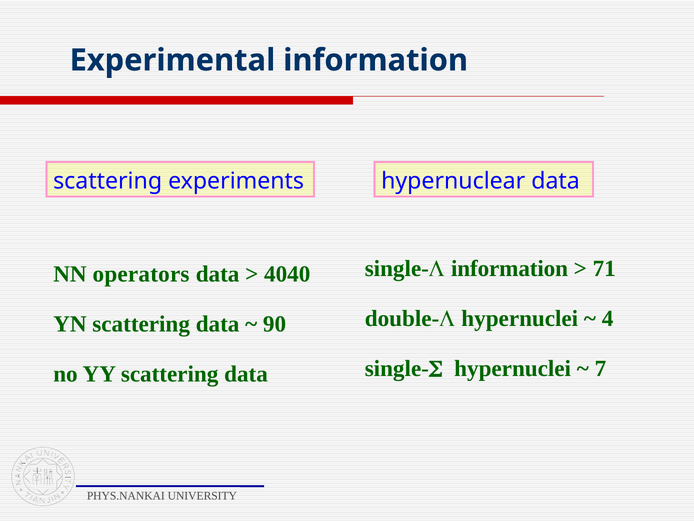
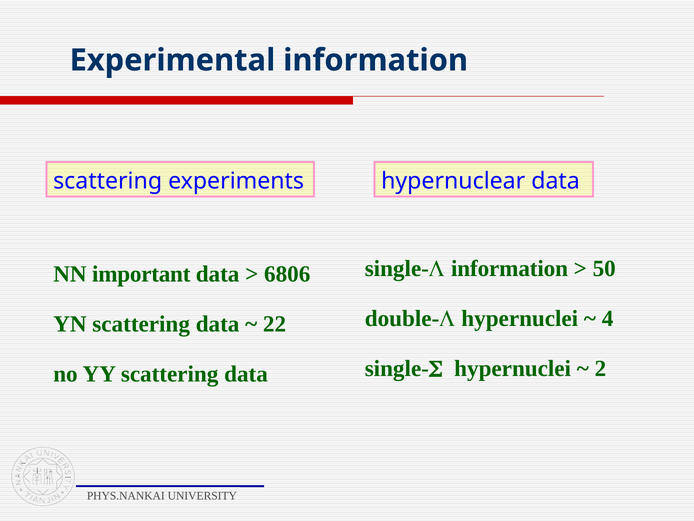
71: 71 -> 50 (604, 269)
operators: operators -> important (141, 274)
4040: 4040 -> 6806 (287, 274)
90: 90 -> 22 (275, 324)
7: 7 -> 2 (600, 368)
